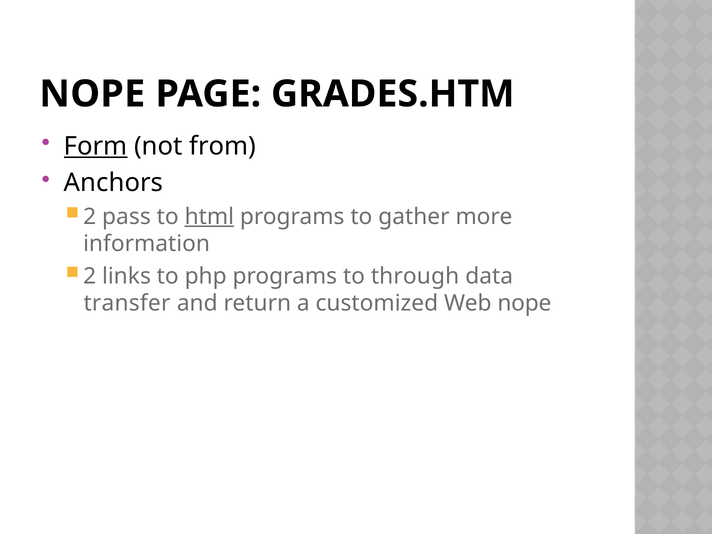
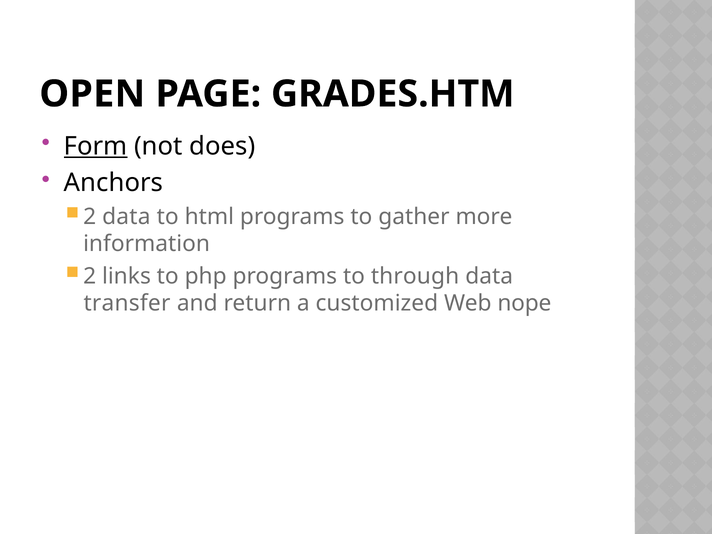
NOPE: NOPE -> OPEN (92, 94)
from: from -> does (222, 146)
2 pass: pass -> data (126, 217)
html underline: present -> none (209, 217)
